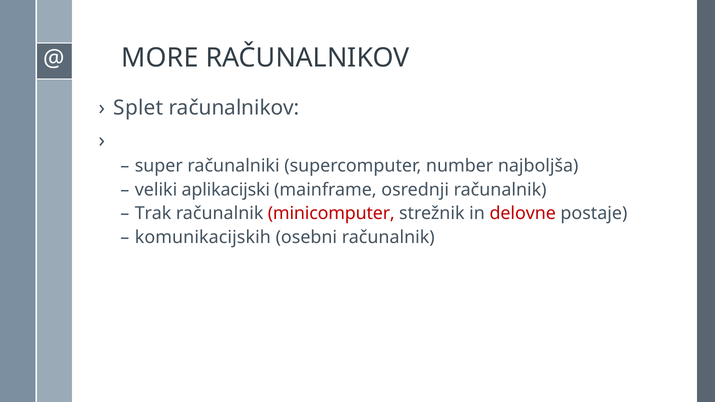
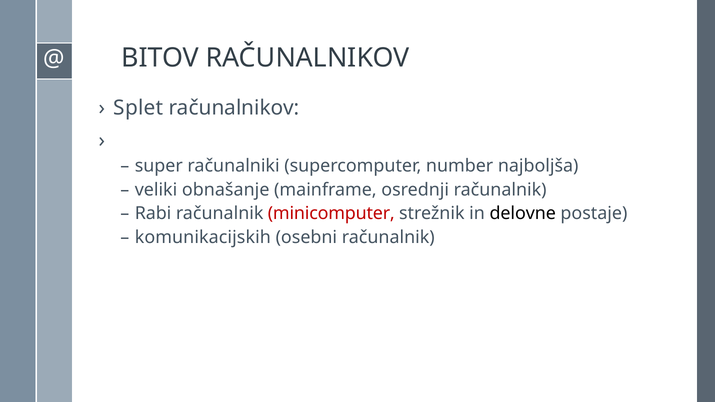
MORE: MORE -> BITOV (160, 58)
aplikacijski: aplikacijski -> obnašanje (226, 190)
Trak: Trak -> Rabi (153, 214)
delovne colour: red -> black (523, 214)
